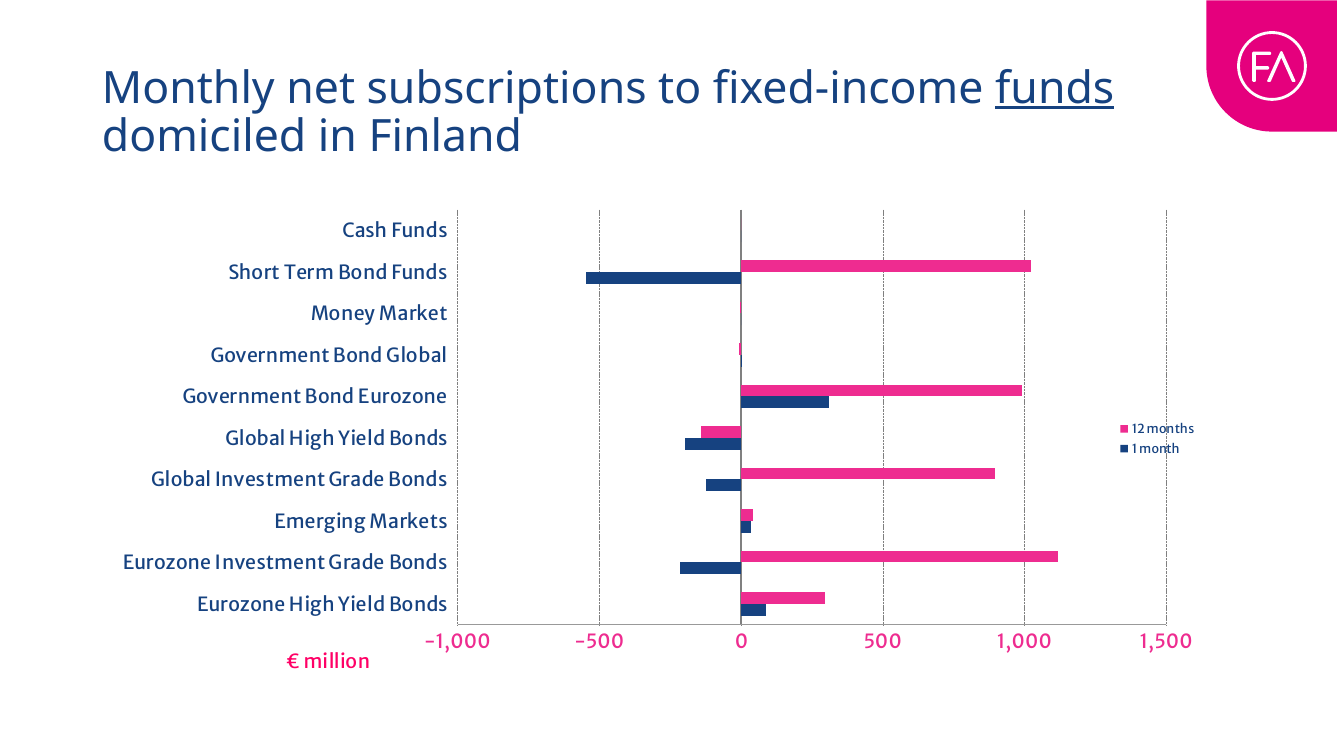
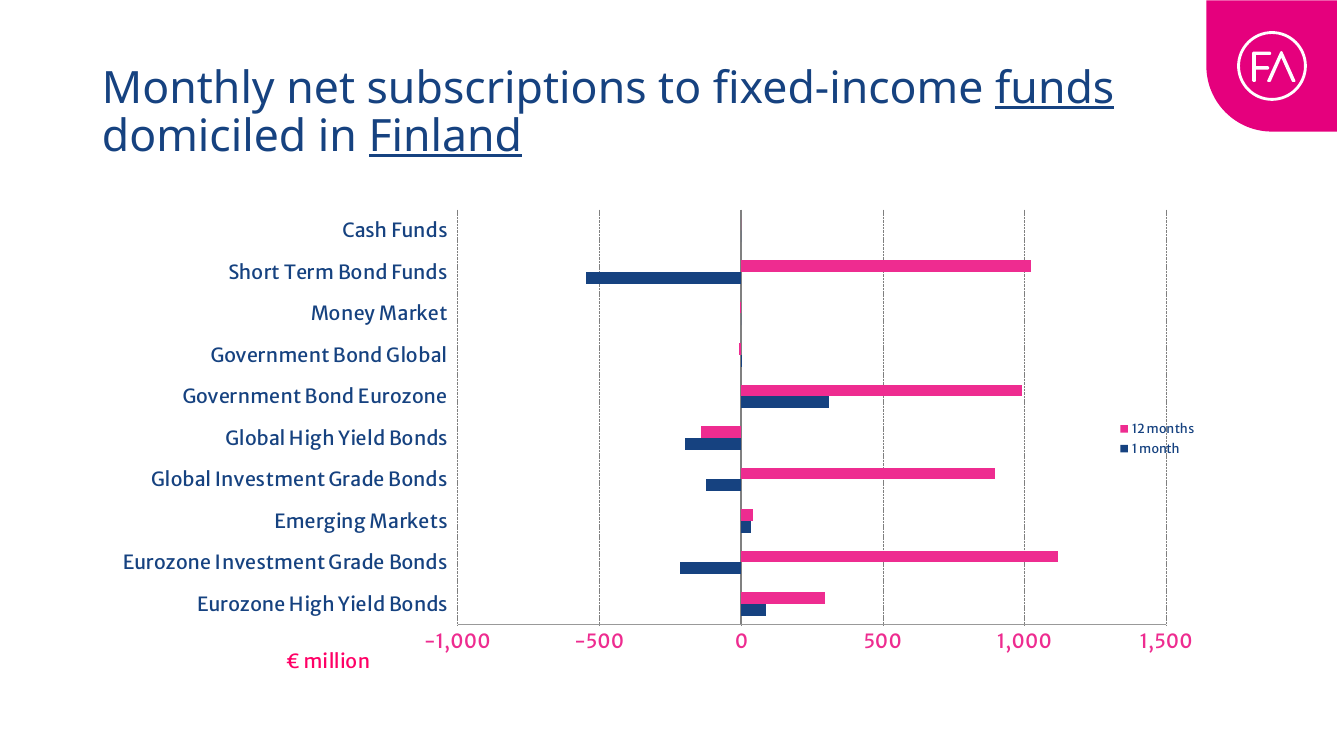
Finland underline: none -> present (445, 136)
